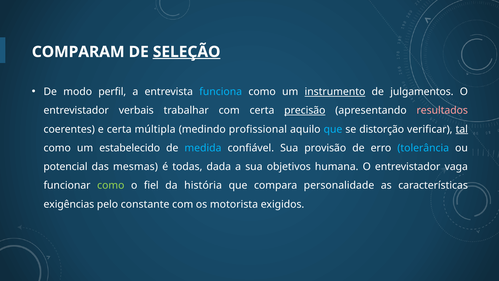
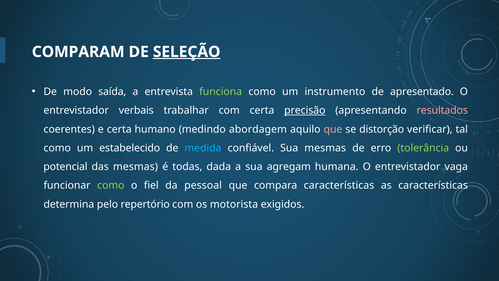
perfil: perfil -> saída (112, 92)
funciona colour: light blue -> light green (221, 92)
instrumento underline: present -> none (335, 92)
julgamentos: julgamentos -> apresentado (422, 92)
múltipla: múltipla -> humano (155, 129)
profissional: profissional -> abordagem (258, 129)
que colour: light blue -> pink (333, 129)
tal underline: present -> none (462, 129)
Sua provisão: provisão -> mesmas (325, 148)
tolerância colour: light blue -> light green (423, 148)
objetivos: objetivos -> agregam (289, 167)
história: história -> pessoal (203, 185)
compara personalidade: personalidade -> características (339, 185)
exigências: exigências -> determina (69, 204)
constante: constante -> repertório (145, 204)
